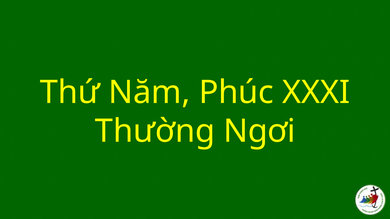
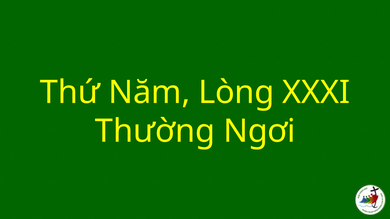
Phúc: Phúc -> Lòng (236, 92)
